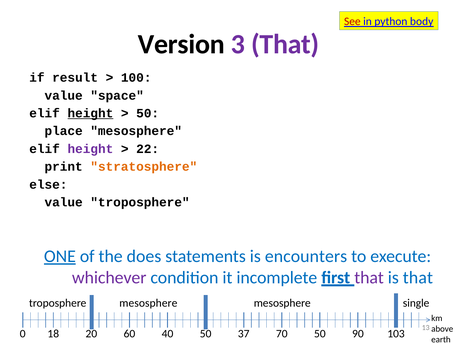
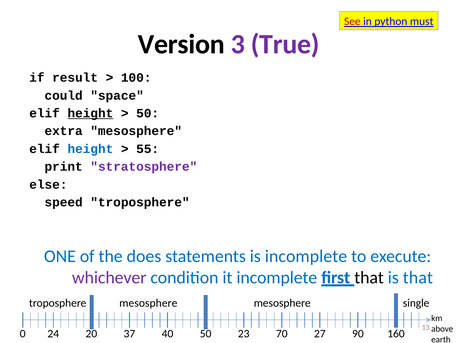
body: body -> must (422, 21)
3 That: That -> True (285, 44)
value: value -> could (64, 95)
place: place -> extra (64, 131)
height colour: purple -> blue (90, 149)
22: 22 -> 55 (148, 149)
stratosphere colour: orange -> purple (144, 167)
value: value -> speed (64, 202)
ONE underline: present -> none (60, 256)
is encounters: encounters -> incomplete (306, 256)
that colour: purple -> black (369, 277)
18: 18 -> 24 (53, 333)
60: 60 -> 37 (129, 333)
37: 37 -> 23 (244, 333)
70 50: 50 -> 27 (320, 333)
103: 103 -> 160 (396, 333)
